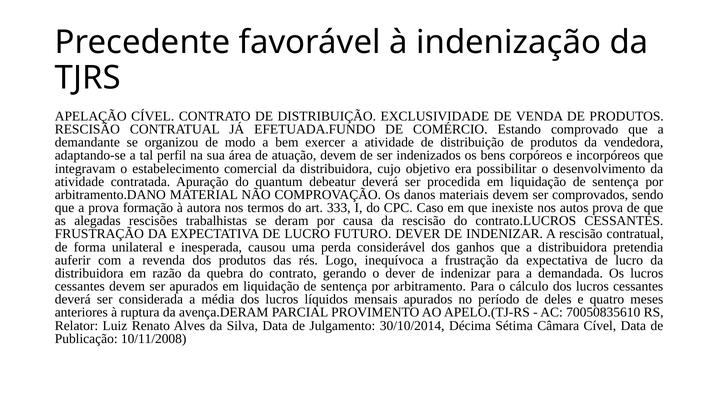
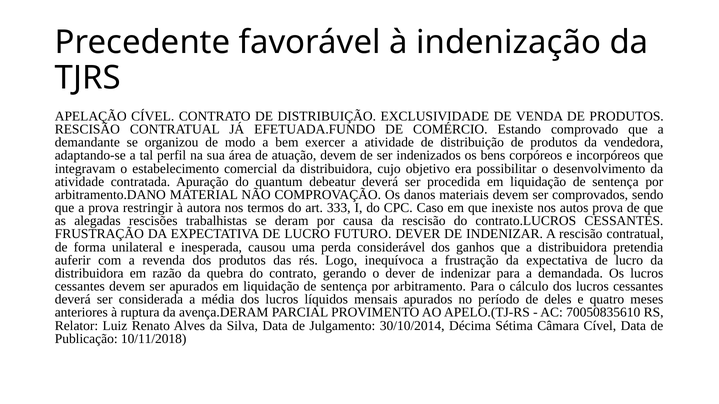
formação: formação -> restringir (148, 208)
10/11/2008: 10/11/2008 -> 10/11/2018 (154, 339)
